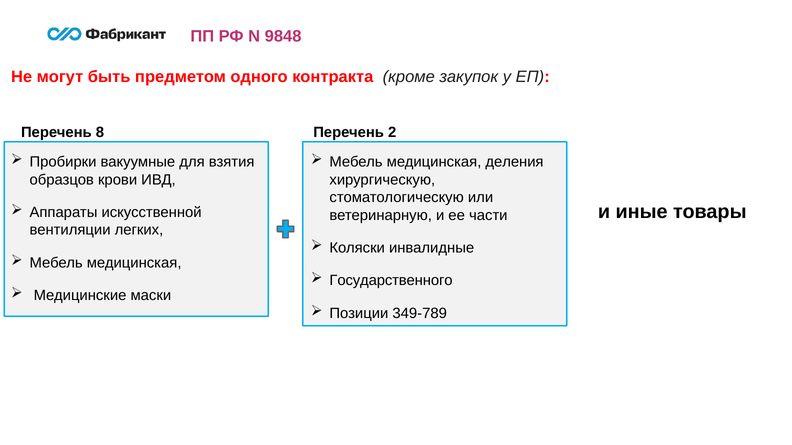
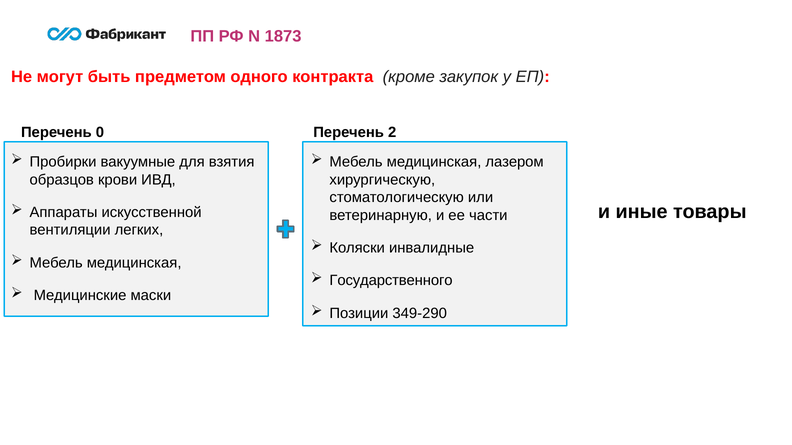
9848: 9848 -> 1873 (283, 36)
8: 8 -> 0 (100, 132)
деления: деления -> лазером (515, 162)
349-789: 349-789 -> 349-290 (420, 313)
